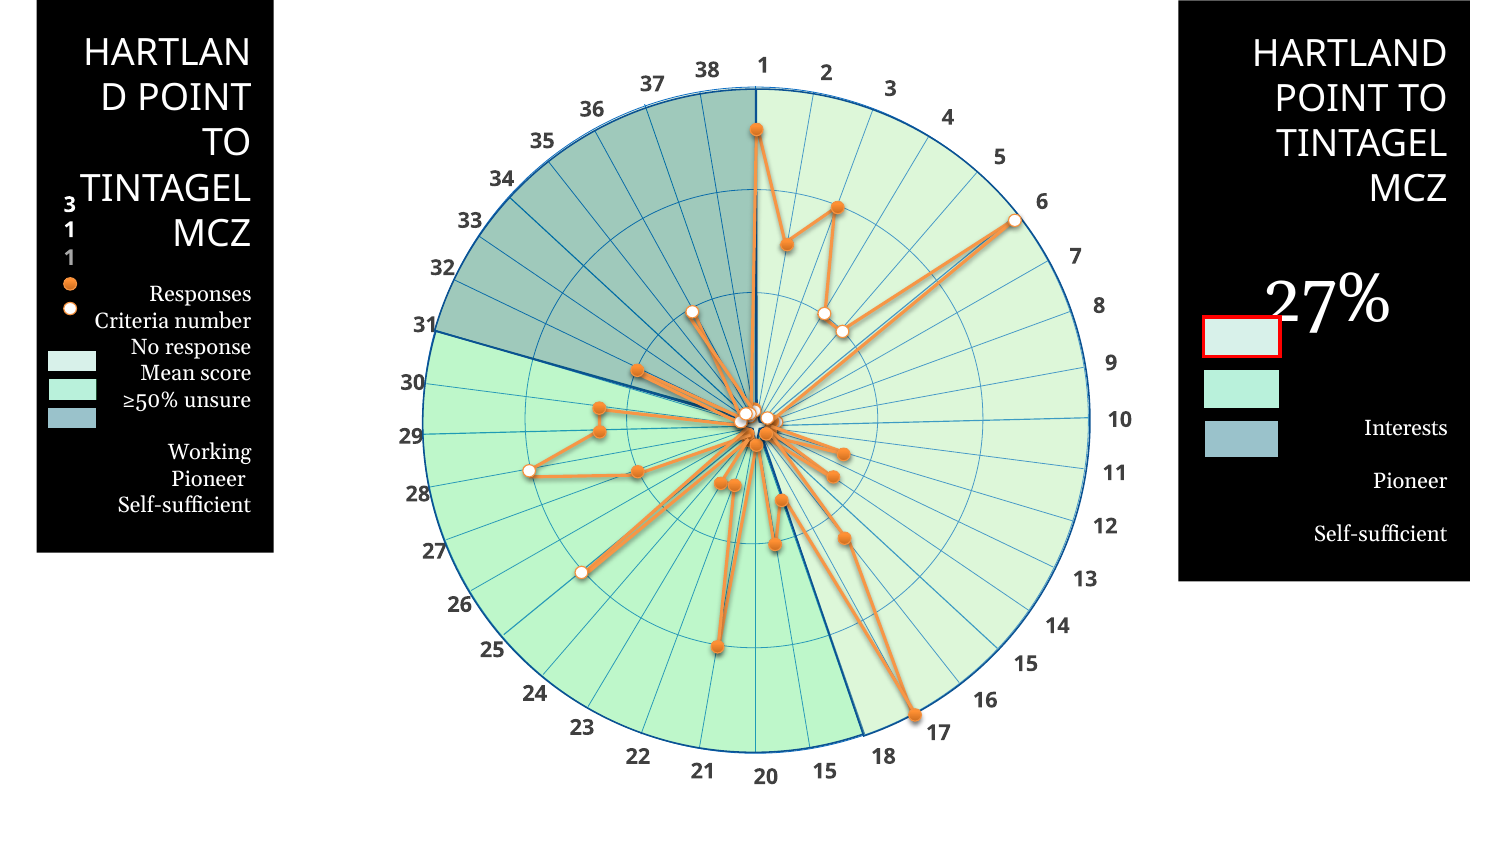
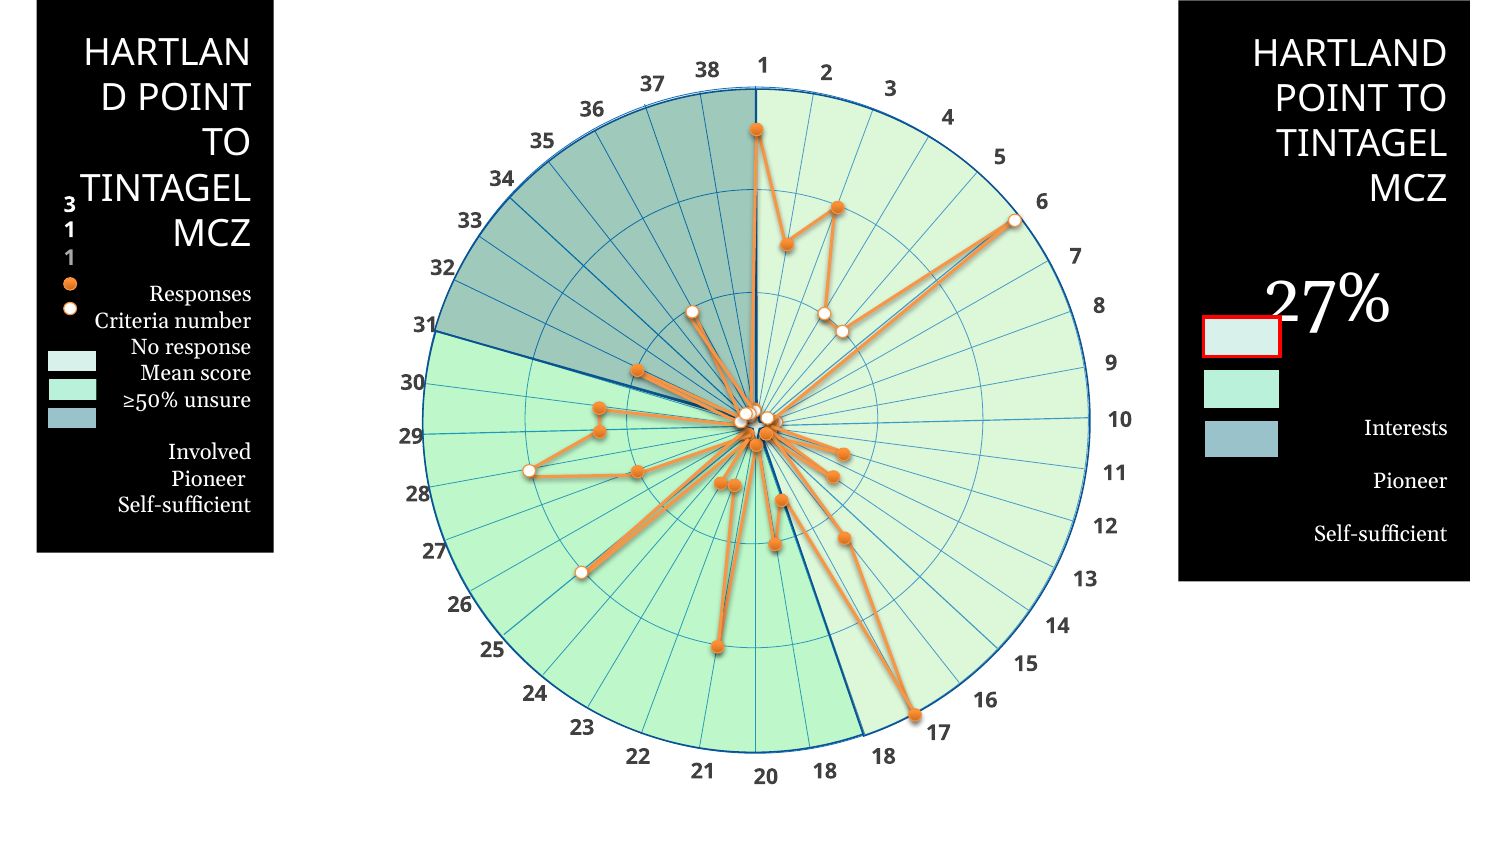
Working: Working -> Involved (210, 452)
20 15: 15 -> 18 (825, 771)
